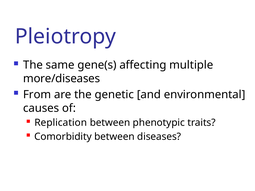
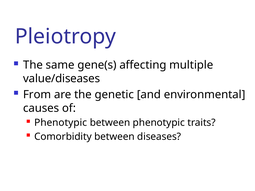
more/diseases: more/diseases -> value/diseases (62, 79)
Replication: Replication -> Phenotypic (61, 123)
